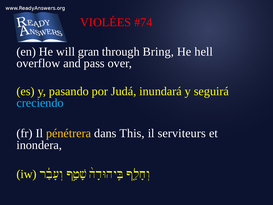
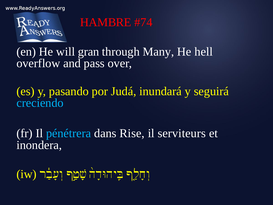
VIOLÉES: VIOLÉES -> HAMBRE (106, 22)
Bring: Bring -> Many (158, 52)
pénétrera colour: yellow -> light blue (69, 133)
This: This -> Rise (132, 133)
